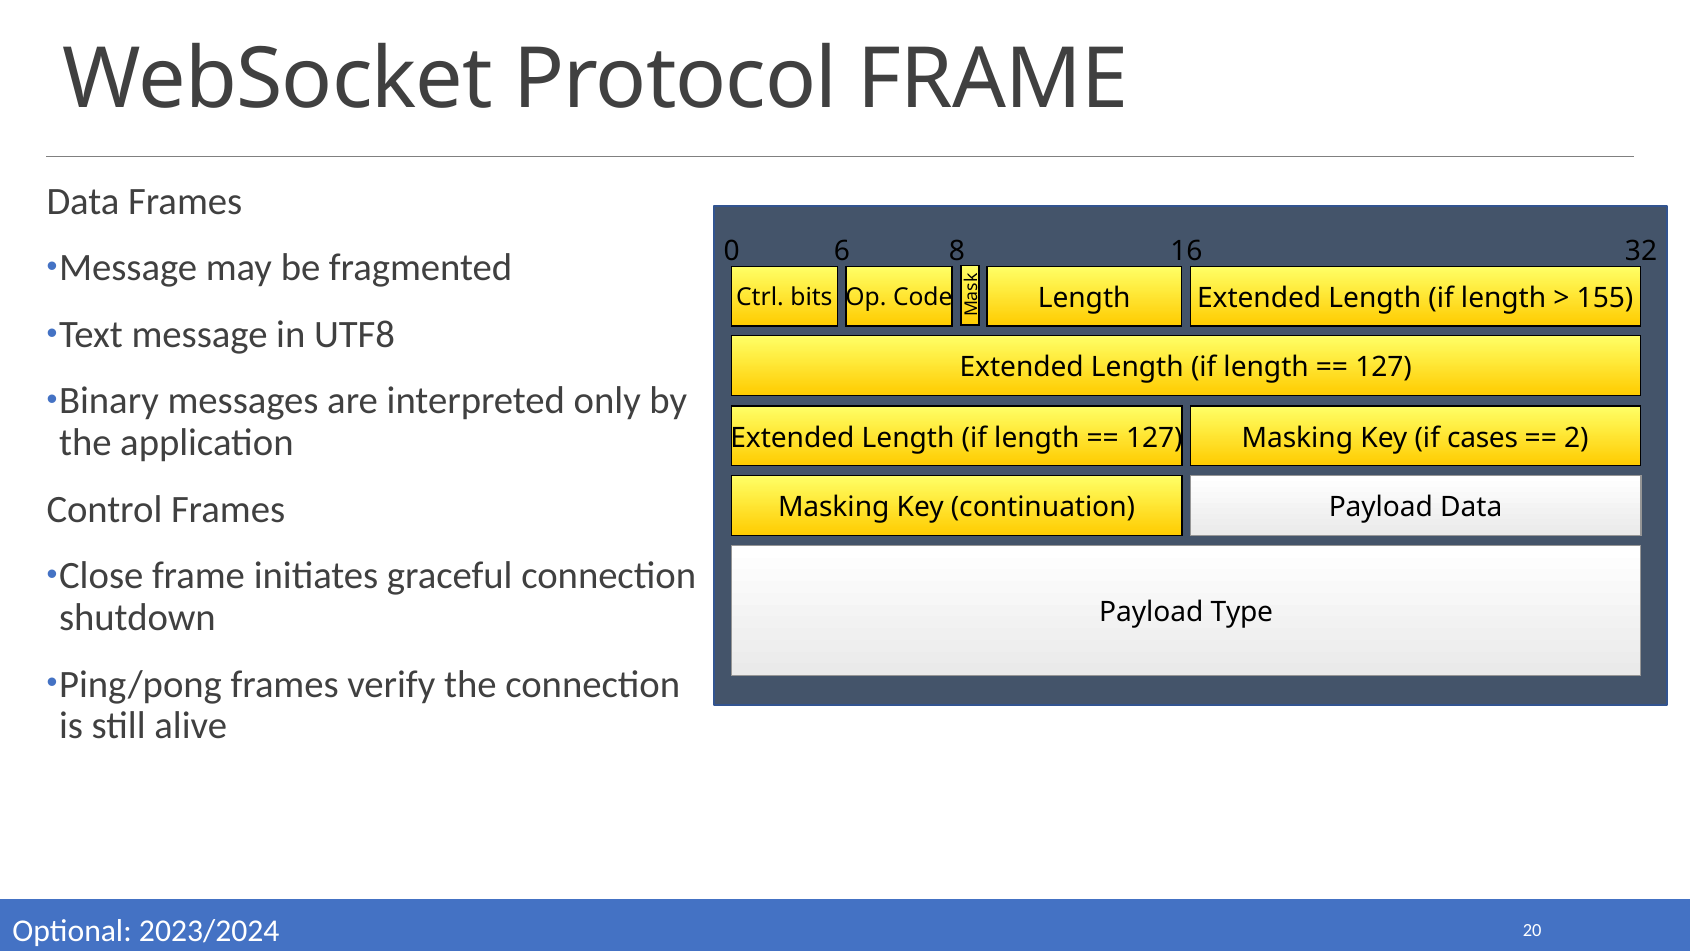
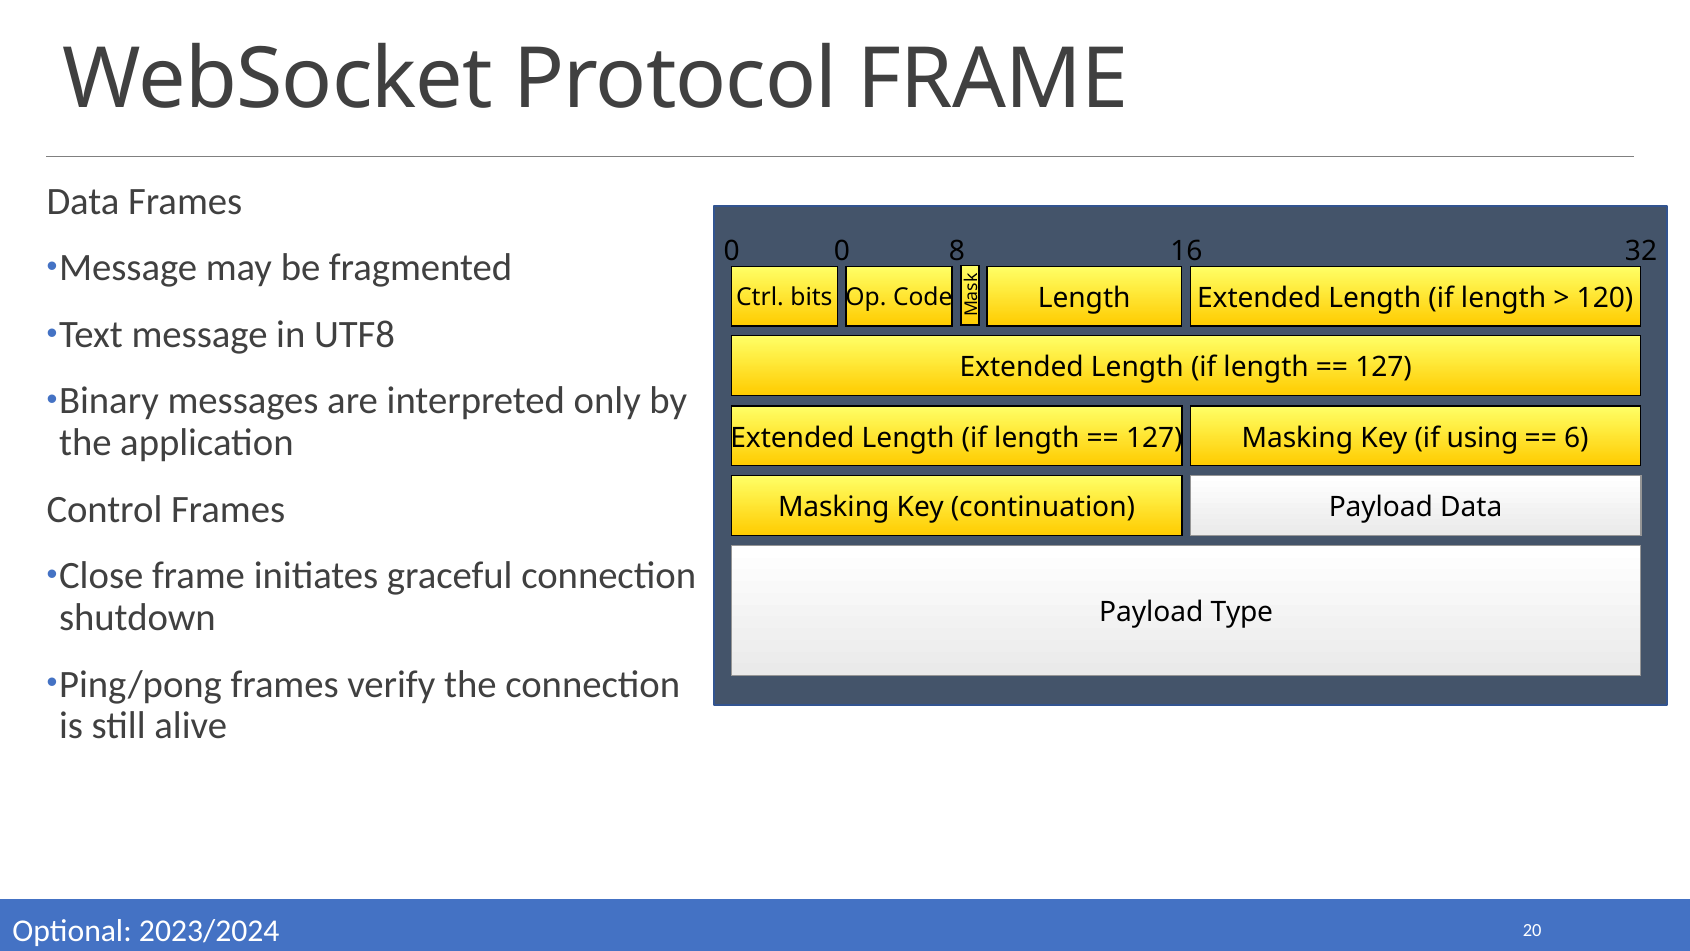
0 6: 6 -> 0 (842, 251)
155: 155 -> 120 (1605, 298)
cases: cases -> using (1483, 438)
2: 2 -> 6 (1576, 438)
